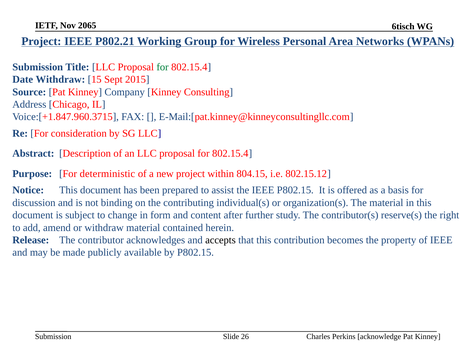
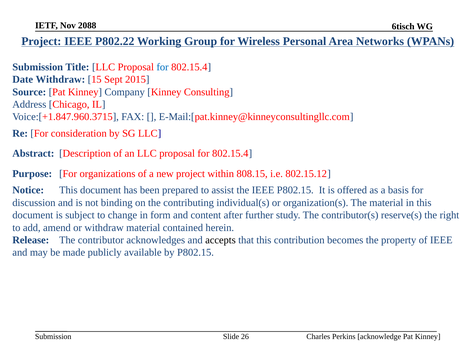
2065: 2065 -> 2088 (87, 26)
P802.21: P802.21 -> P802.22 (115, 41)
for colour: green -> blue (163, 67)
deterministic: deterministic -> organizations (108, 174)
804.15: 804.15 -> 808.15 (252, 174)
